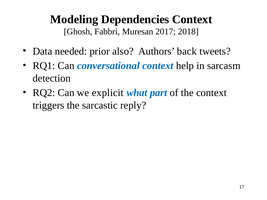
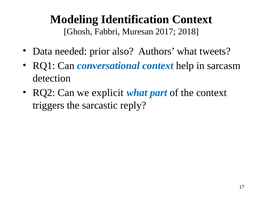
Dependencies: Dependencies -> Identification (135, 19)
Authors back: back -> what (187, 51)
